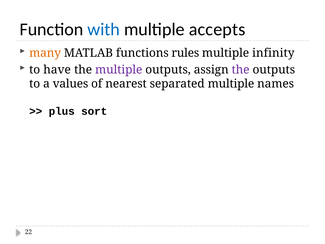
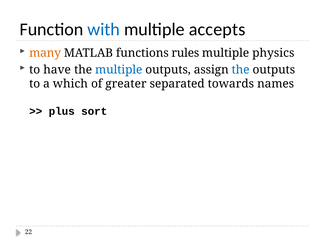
infinity: infinity -> physics (273, 53)
multiple colour: purple -> blue (119, 70)
the colour: purple -> blue (241, 70)
values: values -> which (70, 84)
nearest: nearest -> greater (126, 84)
separated multiple: multiple -> towards (231, 84)
